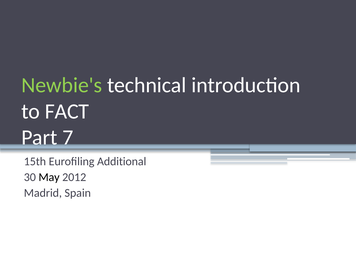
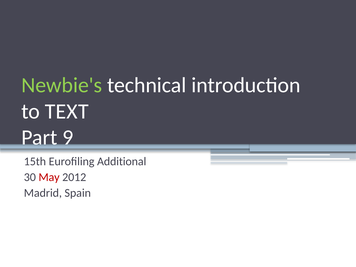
FACT: FACT -> TEXT (67, 111)
7: 7 -> 9 (68, 137)
May colour: black -> red (49, 177)
